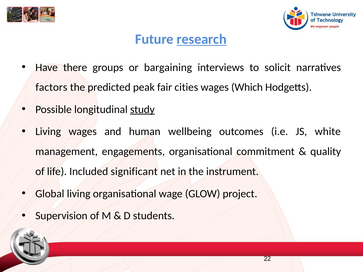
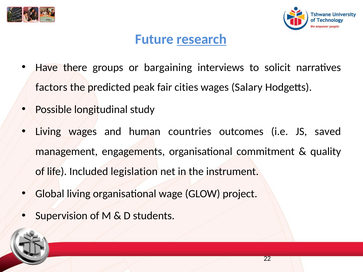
Which: Which -> Salary (247, 87)
study underline: present -> none (142, 110)
wellbeing: wellbeing -> countries (190, 132)
white: white -> saved (328, 132)
significant: significant -> legislation (134, 172)
